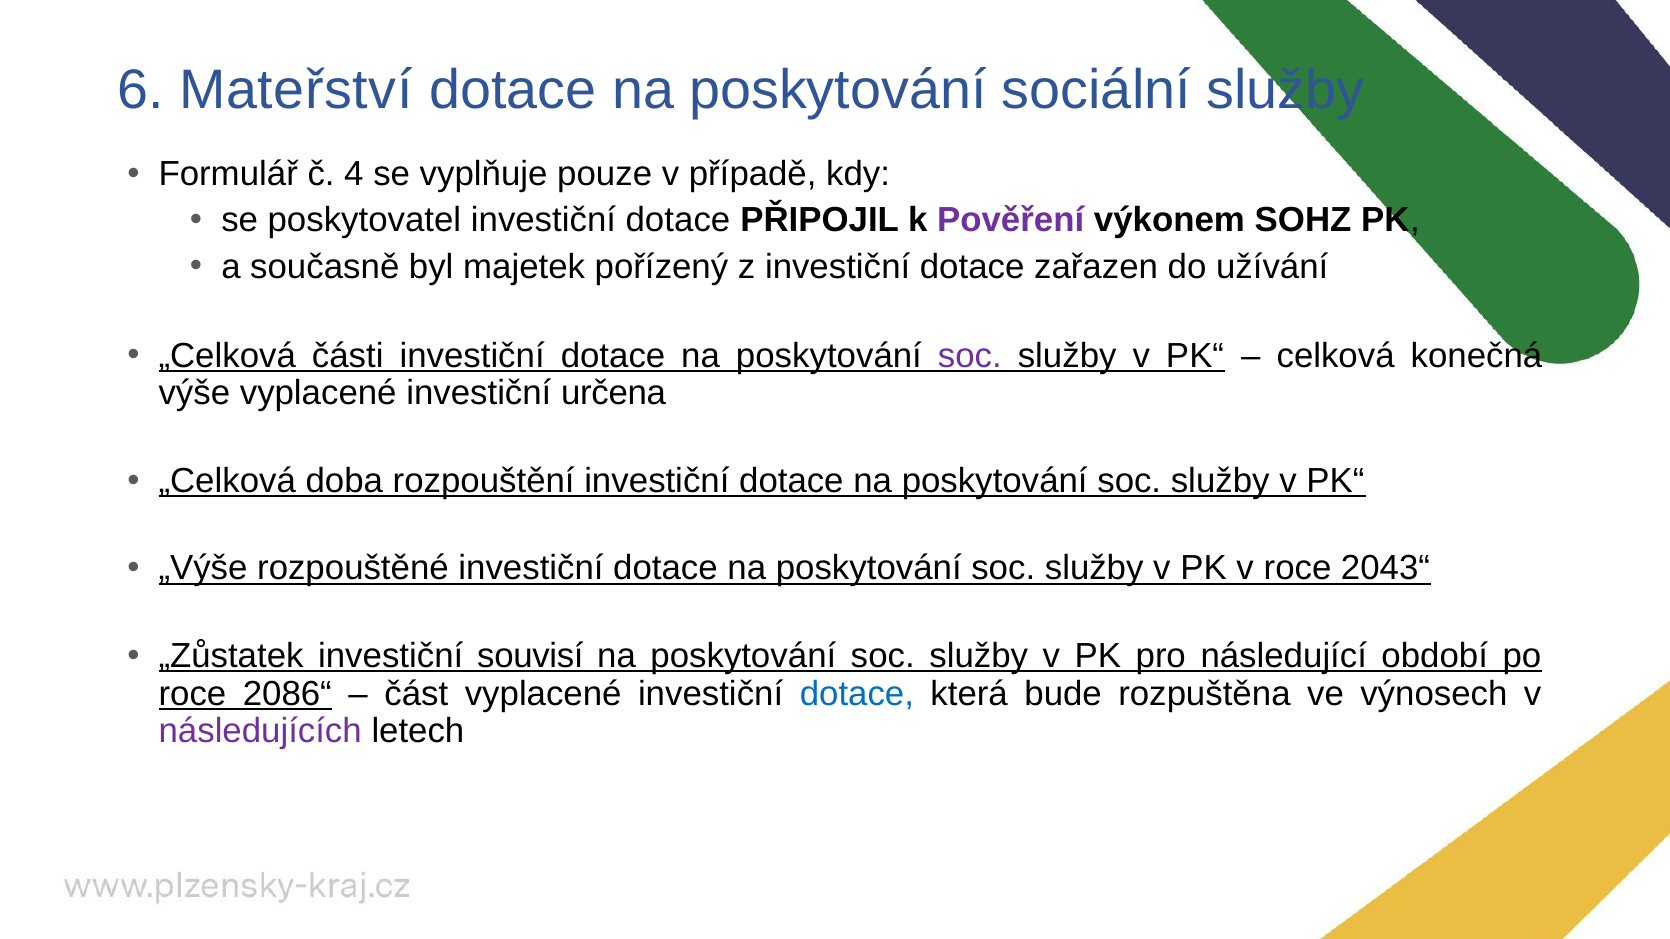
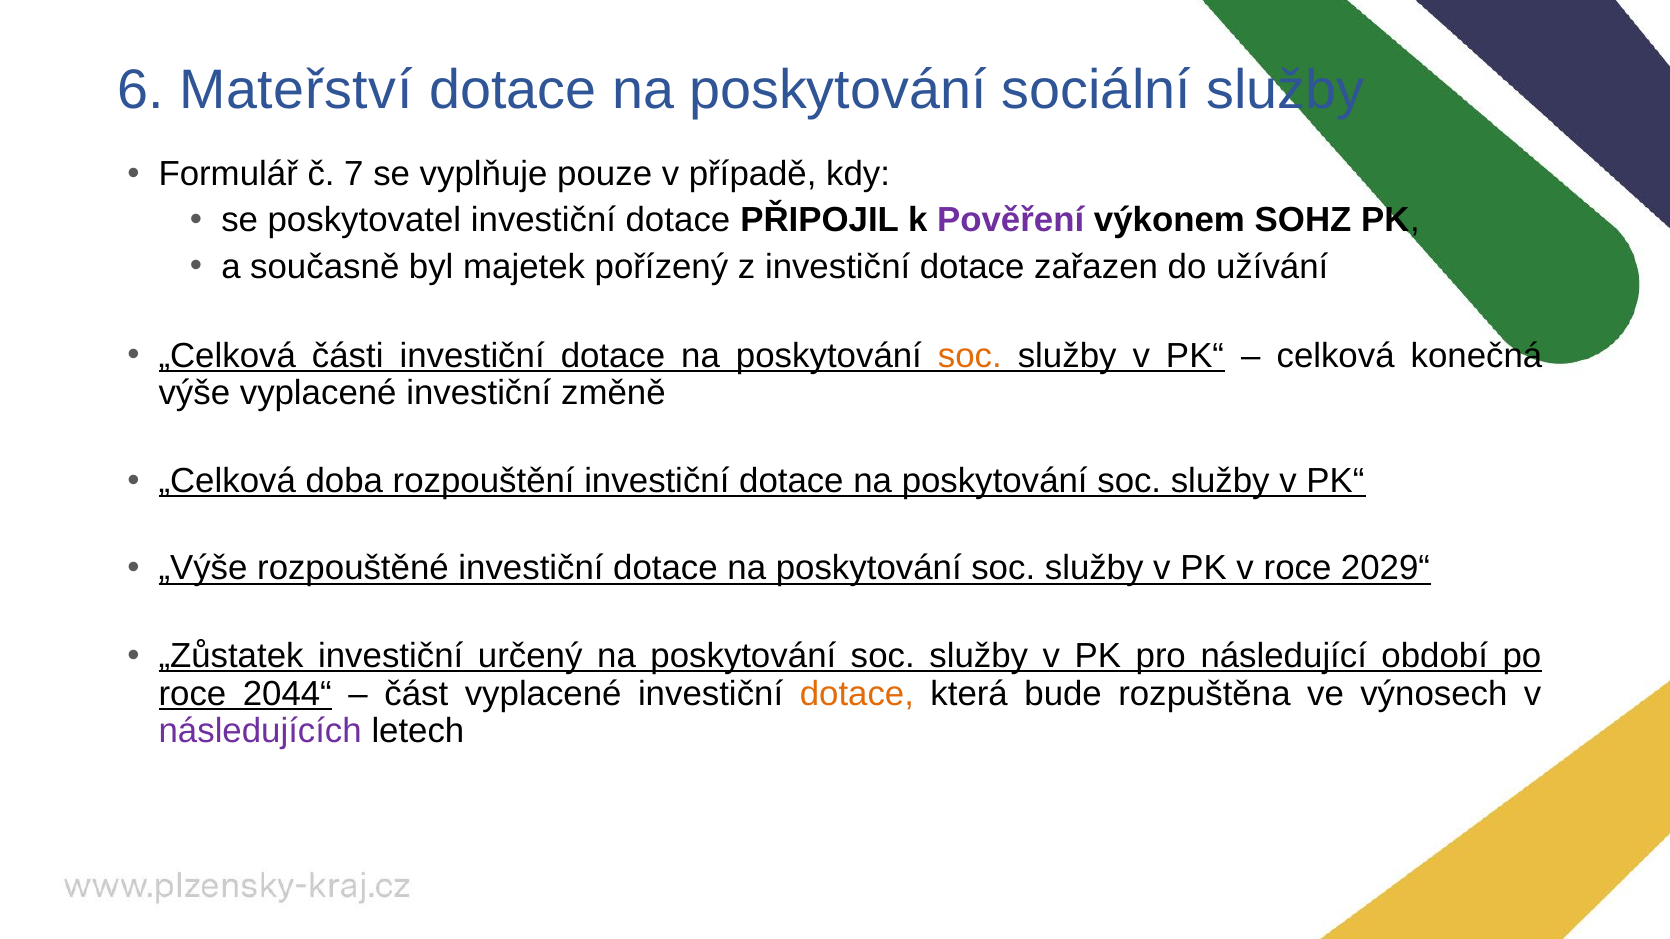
4: 4 -> 7 (354, 174)
soc colour: purple -> orange (970, 356)
určena: určena -> změně (613, 394)
2043“: 2043“ -> 2029“ (1386, 569)
souvisí: souvisí -> určený (530, 656)
2086“: 2086“ -> 2044“ (287, 694)
dotace colour: blue -> orange (857, 694)
